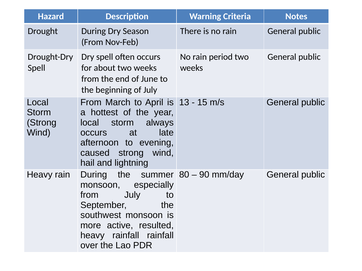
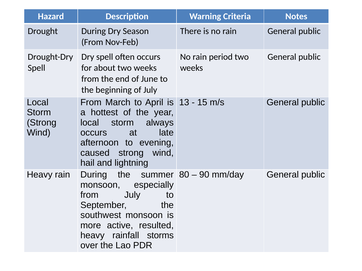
rainfall rainfall: rainfall -> storms (160, 236)
